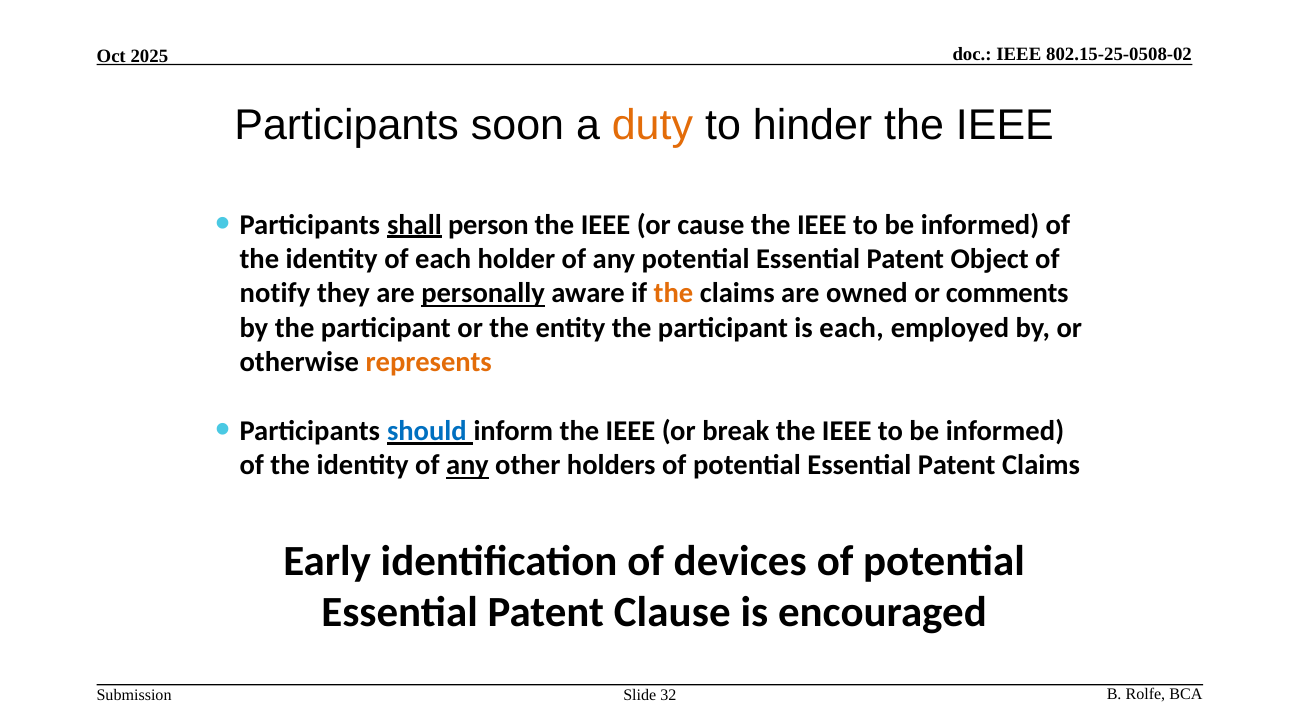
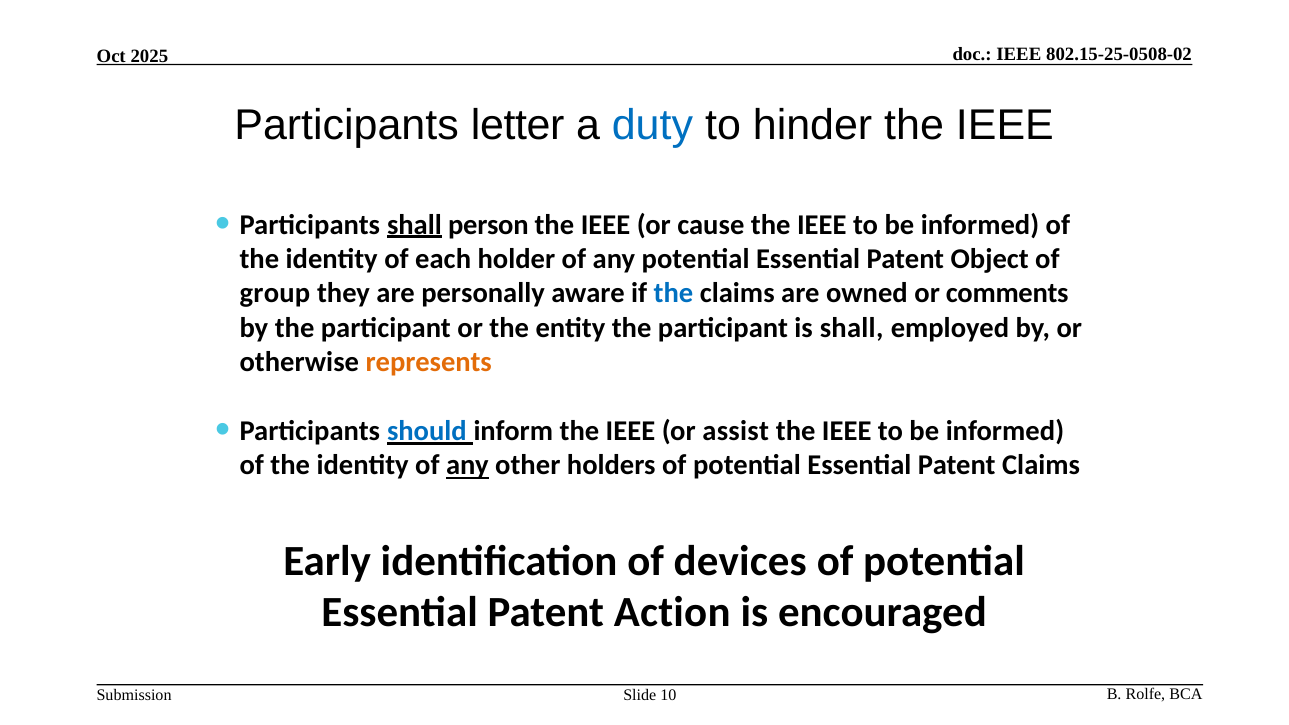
soon: soon -> letter (518, 126)
duty colour: orange -> blue (652, 126)
notify: notify -> group (275, 293)
personally underline: present -> none (483, 293)
the colour: orange -> blue (673, 293)
is each: each -> shall (852, 328)
break: break -> assist (736, 431)
Clause: Clause -> Action (672, 613)
32: 32 -> 10 (668, 695)
